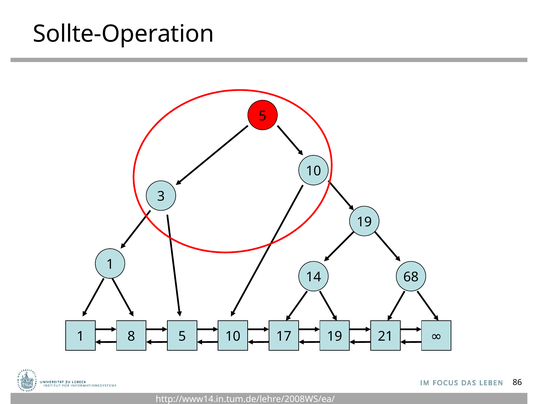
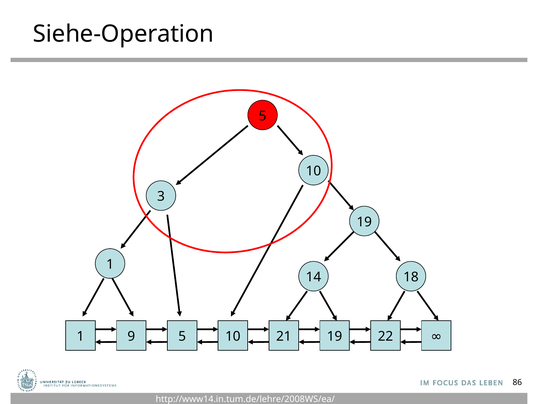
Sollte-Operation: Sollte-Operation -> Siehe-Operation (124, 34)
68: 68 -> 18 (411, 277)
8: 8 -> 9 (131, 336)
17: 17 -> 21 (284, 336)
21: 21 -> 22 (385, 336)
